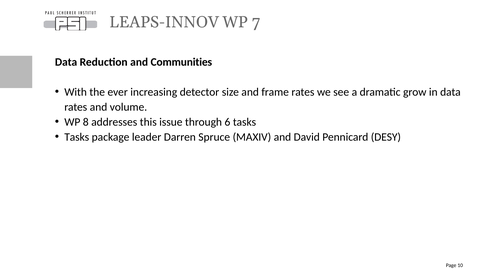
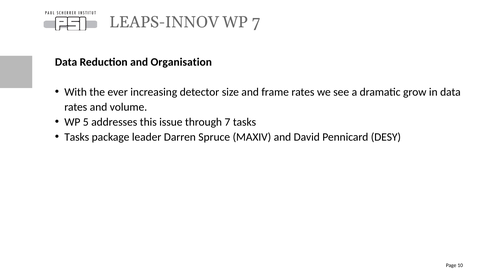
Communities: Communities -> Organisation (181, 62)
8: 8 -> 5 (86, 122)
through 6: 6 -> 7 (227, 122)
